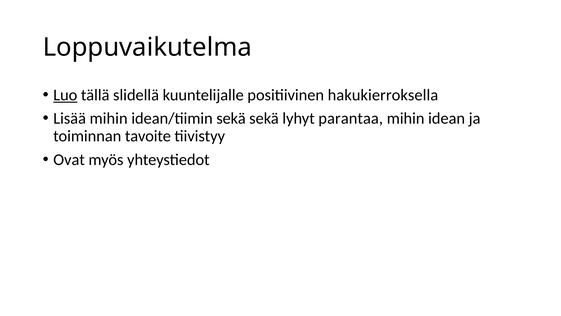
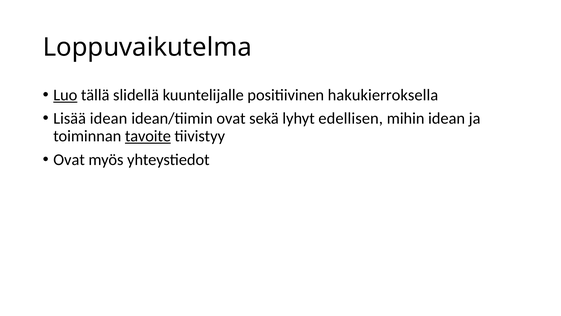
Lisää mihin: mihin -> idean (109, 118)
idean/tiimin sekä: sekä -> ovat (231, 118)
parantaa: parantaa -> edellisen (351, 118)
tavoite underline: none -> present (148, 136)
